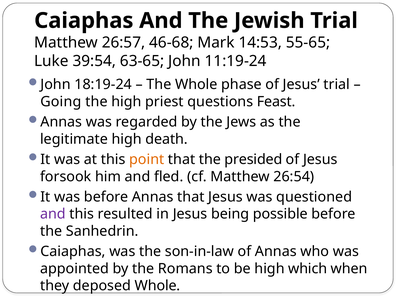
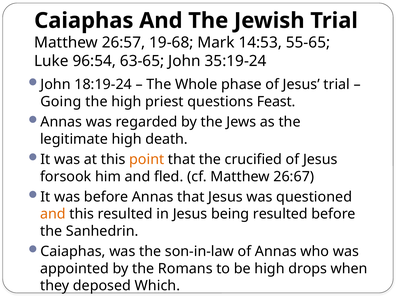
46-68: 46-68 -> 19-68 (171, 43)
39:54: 39:54 -> 96:54 (94, 61)
11:19-24: 11:19-24 -> 35:19-24 (236, 61)
the presided: presided -> crucified (253, 159)
26:54: 26:54 -> 26:67 (294, 177)
and colour: purple -> orange (53, 214)
being possible: possible -> resulted (280, 214)
which: which -> drops (308, 269)
deposed Whole: Whole -> Which (157, 286)
